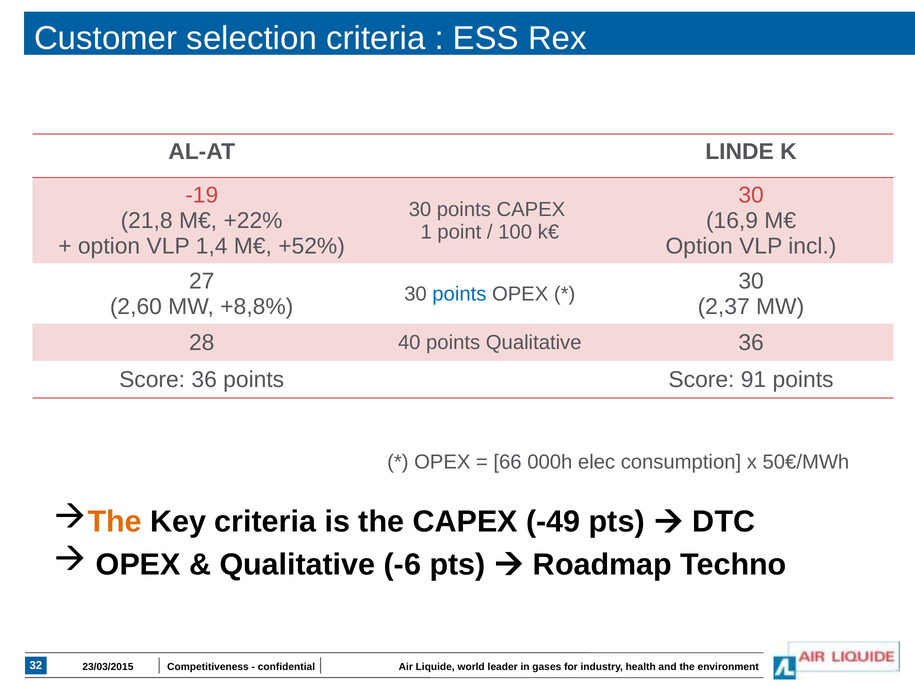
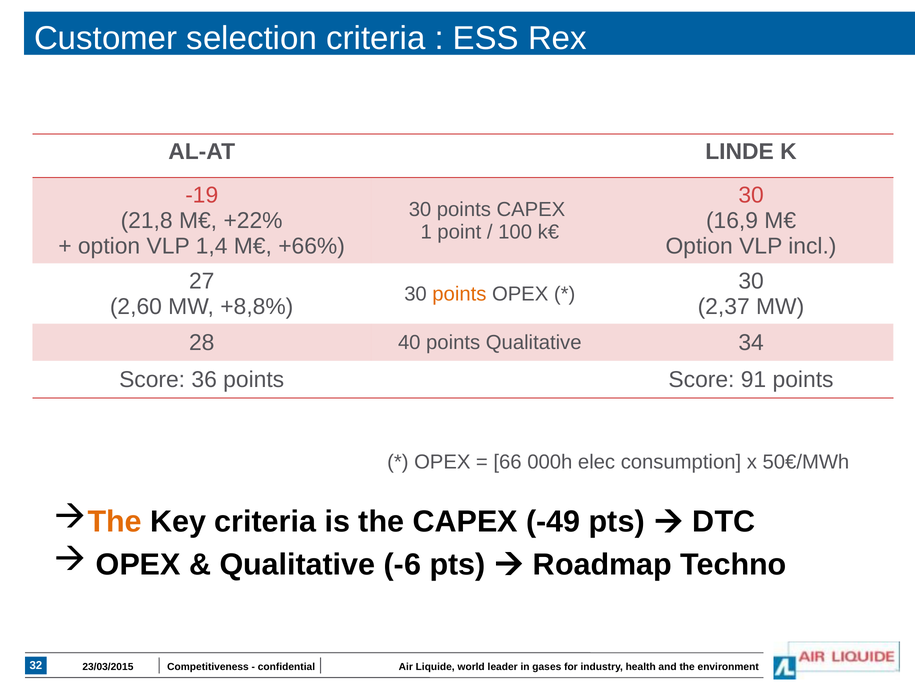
+52%: +52% -> +66% (312, 246)
points colour: blue -> orange (459, 294)
Qualitative 36: 36 -> 34 (751, 343)
